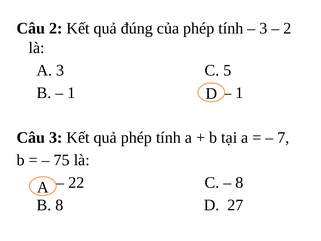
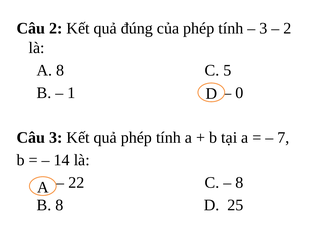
A 3: 3 -> 8 (60, 70)
1: 1 -> 0 (239, 93)
75: 75 -> 14 (62, 160)
27: 27 -> 25 (235, 205)
